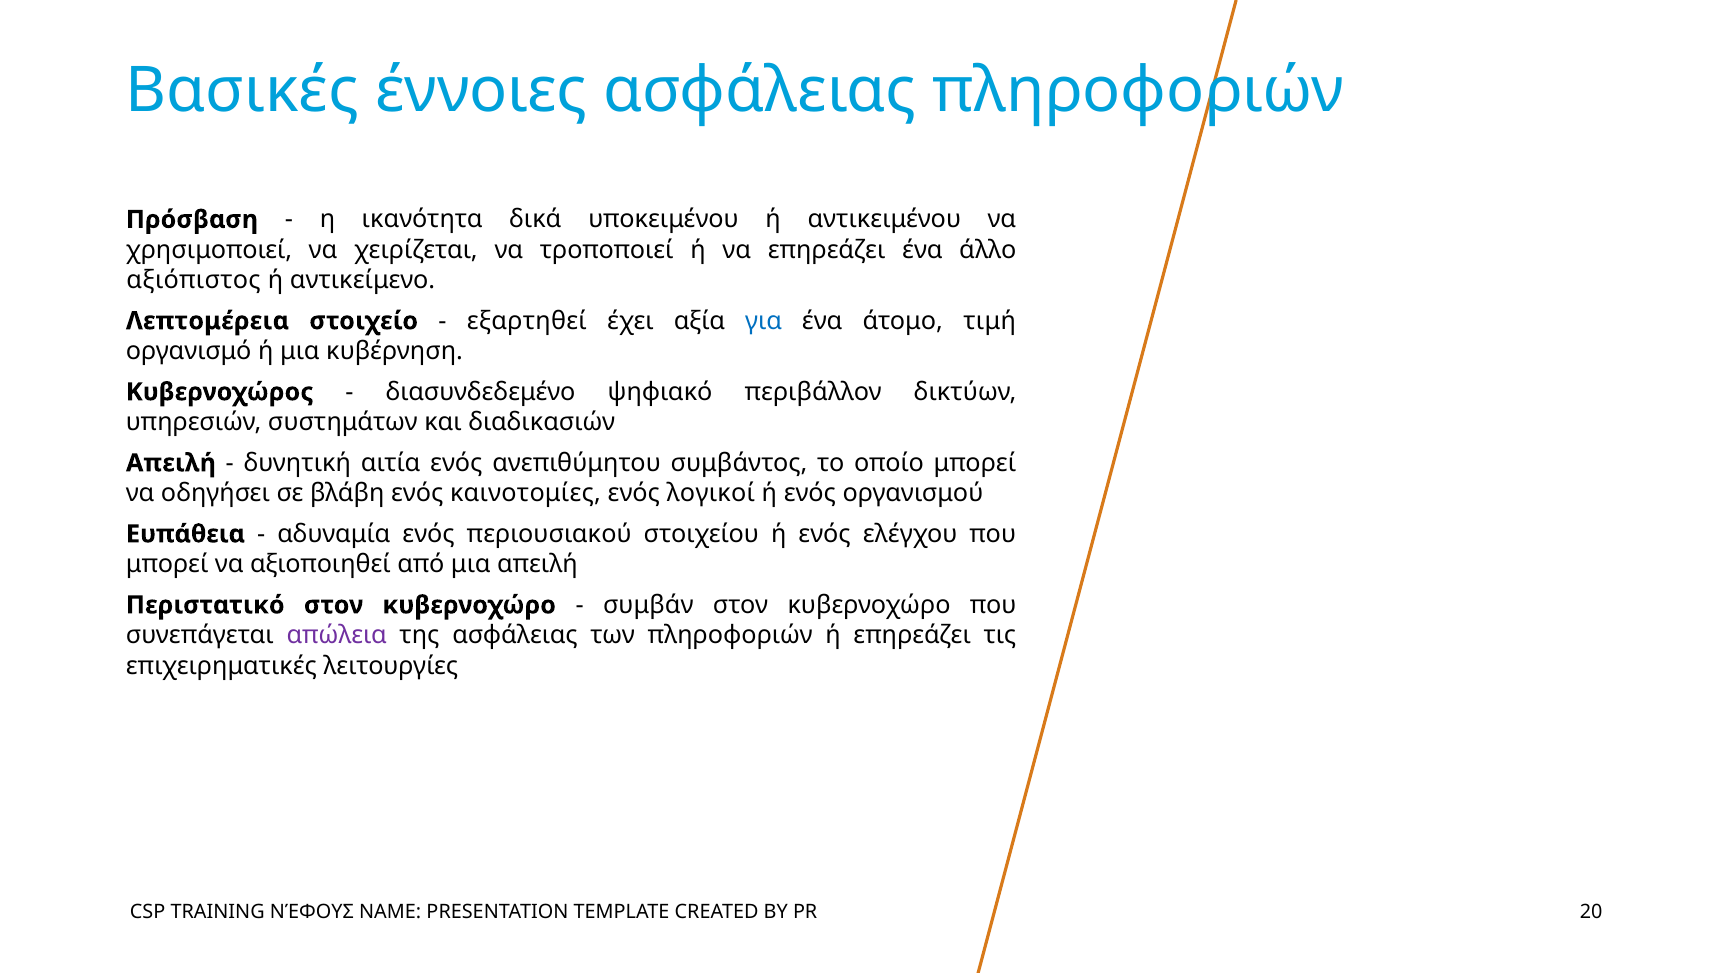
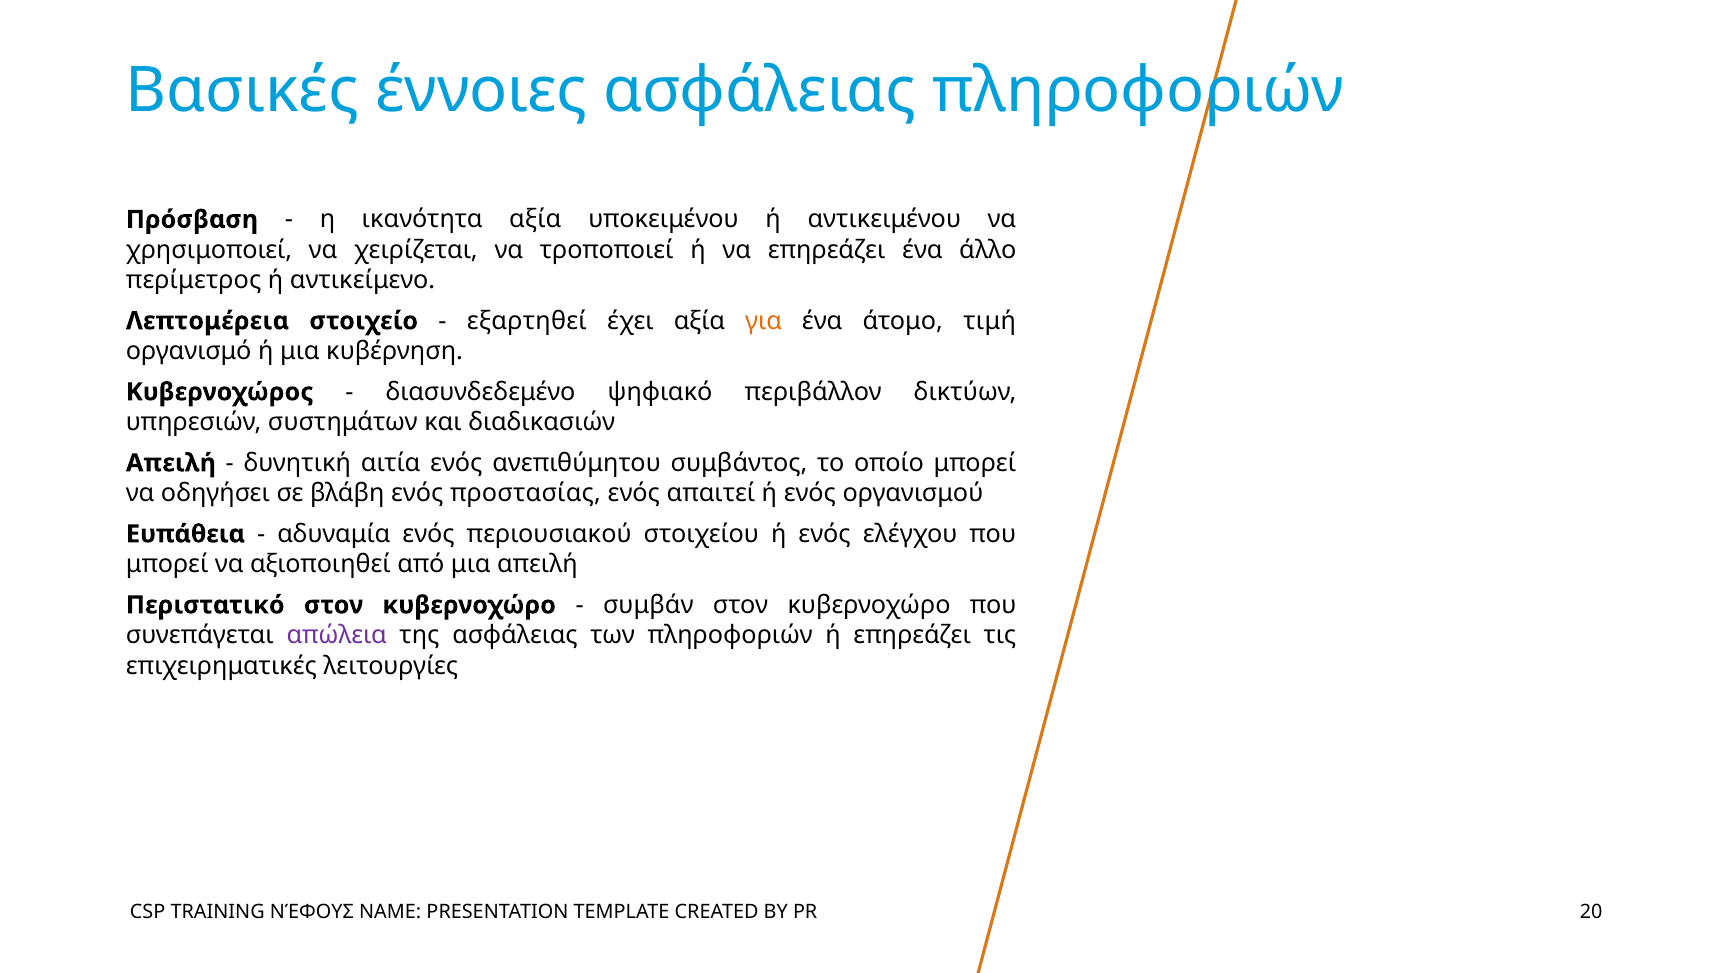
ικανότητα δικά: δικά -> αξία (535, 220)
αξιόπιστος: αξιόπιστος -> περίμετρος (194, 280)
για colour: blue -> orange (764, 321)
καινοτομίες: καινοτομίες -> προστασίας (525, 493)
λογικοί: λογικοί -> απαιτεί (711, 493)
